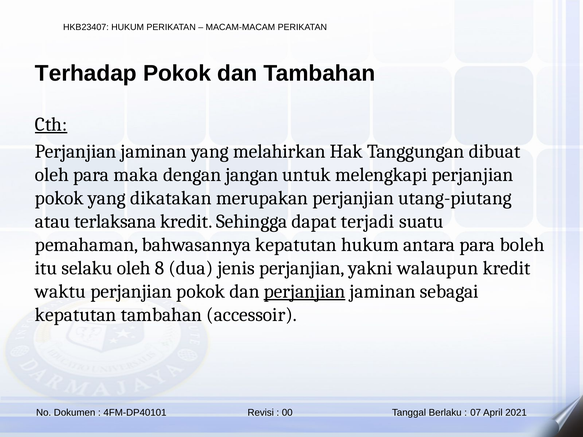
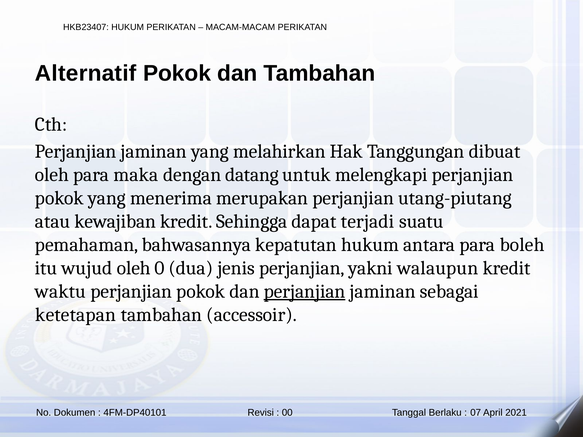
Terhadap: Terhadap -> Alternatif (86, 74)
Cth underline: present -> none (51, 124)
jangan: jangan -> datang (252, 175)
dikatakan: dikatakan -> menerima (171, 198)
terlaksana: terlaksana -> kewajiban (115, 222)
selaku: selaku -> wujud (87, 268)
8: 8 -> 0 (160, 268)
kepatutan: kepatutan -> ketetapan (76, 315)
